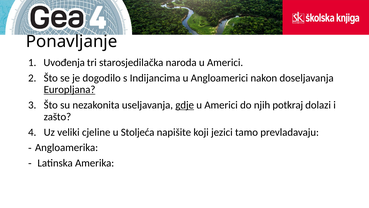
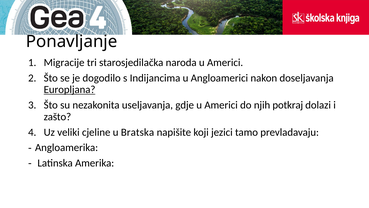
Uvođenja: Uvođenja -> Migracije (64, 62)
gdje underline: present -> none (185, 105)
Stoljeća: Stoljeća -> Bratska (138, 132)
